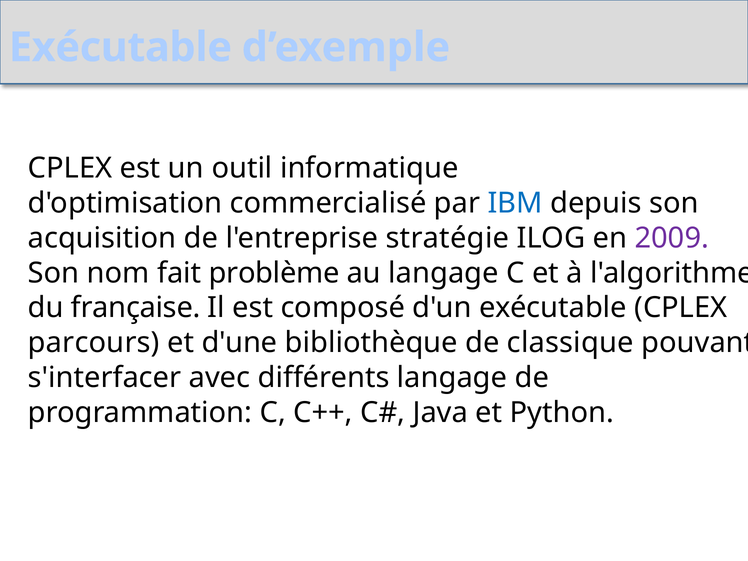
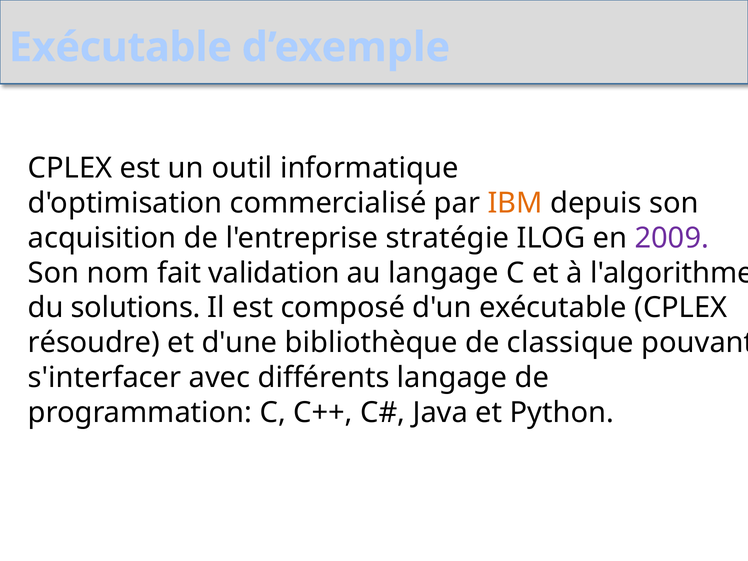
IBM colour: blue -> orange (515, 203)
problème: problème -> validation (274, 273)
française: française -> solutions (136, 308)
parcours: parcours -> résoudre (94, 343)
